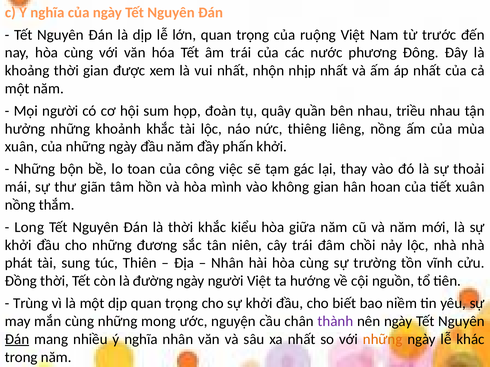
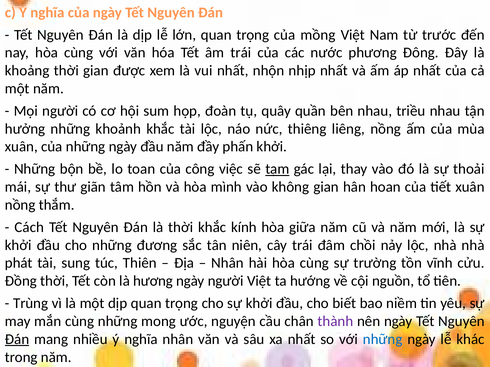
ruộng: ruộng -> mồng (318, 35)
tạm underline: none -> present (277, 169)
Long: Long -> Cách (29, 227)
kiểu: kiểu -> kính (244, 227)
đường: đường -> hương (153, 281)
những colour: orange -> blue (383, 340)
